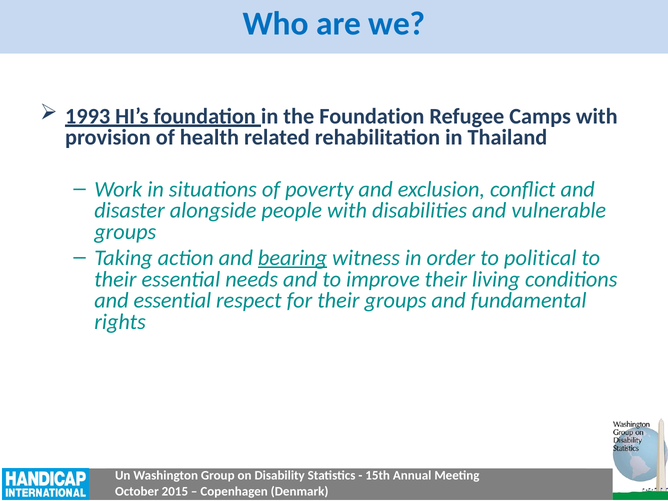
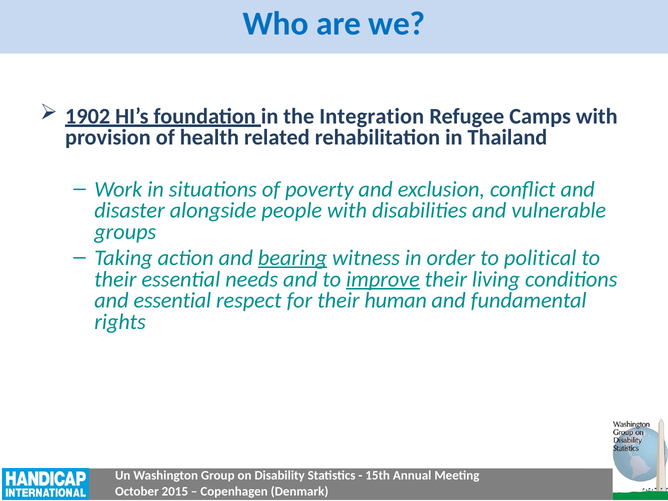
1993: 1993 -> 1902 (88, 116)
the Foundation: Foundation -> Integration (372, 116)
improve underline: none -> present (383, 279)
their groups: groups -> human (396, 301)
